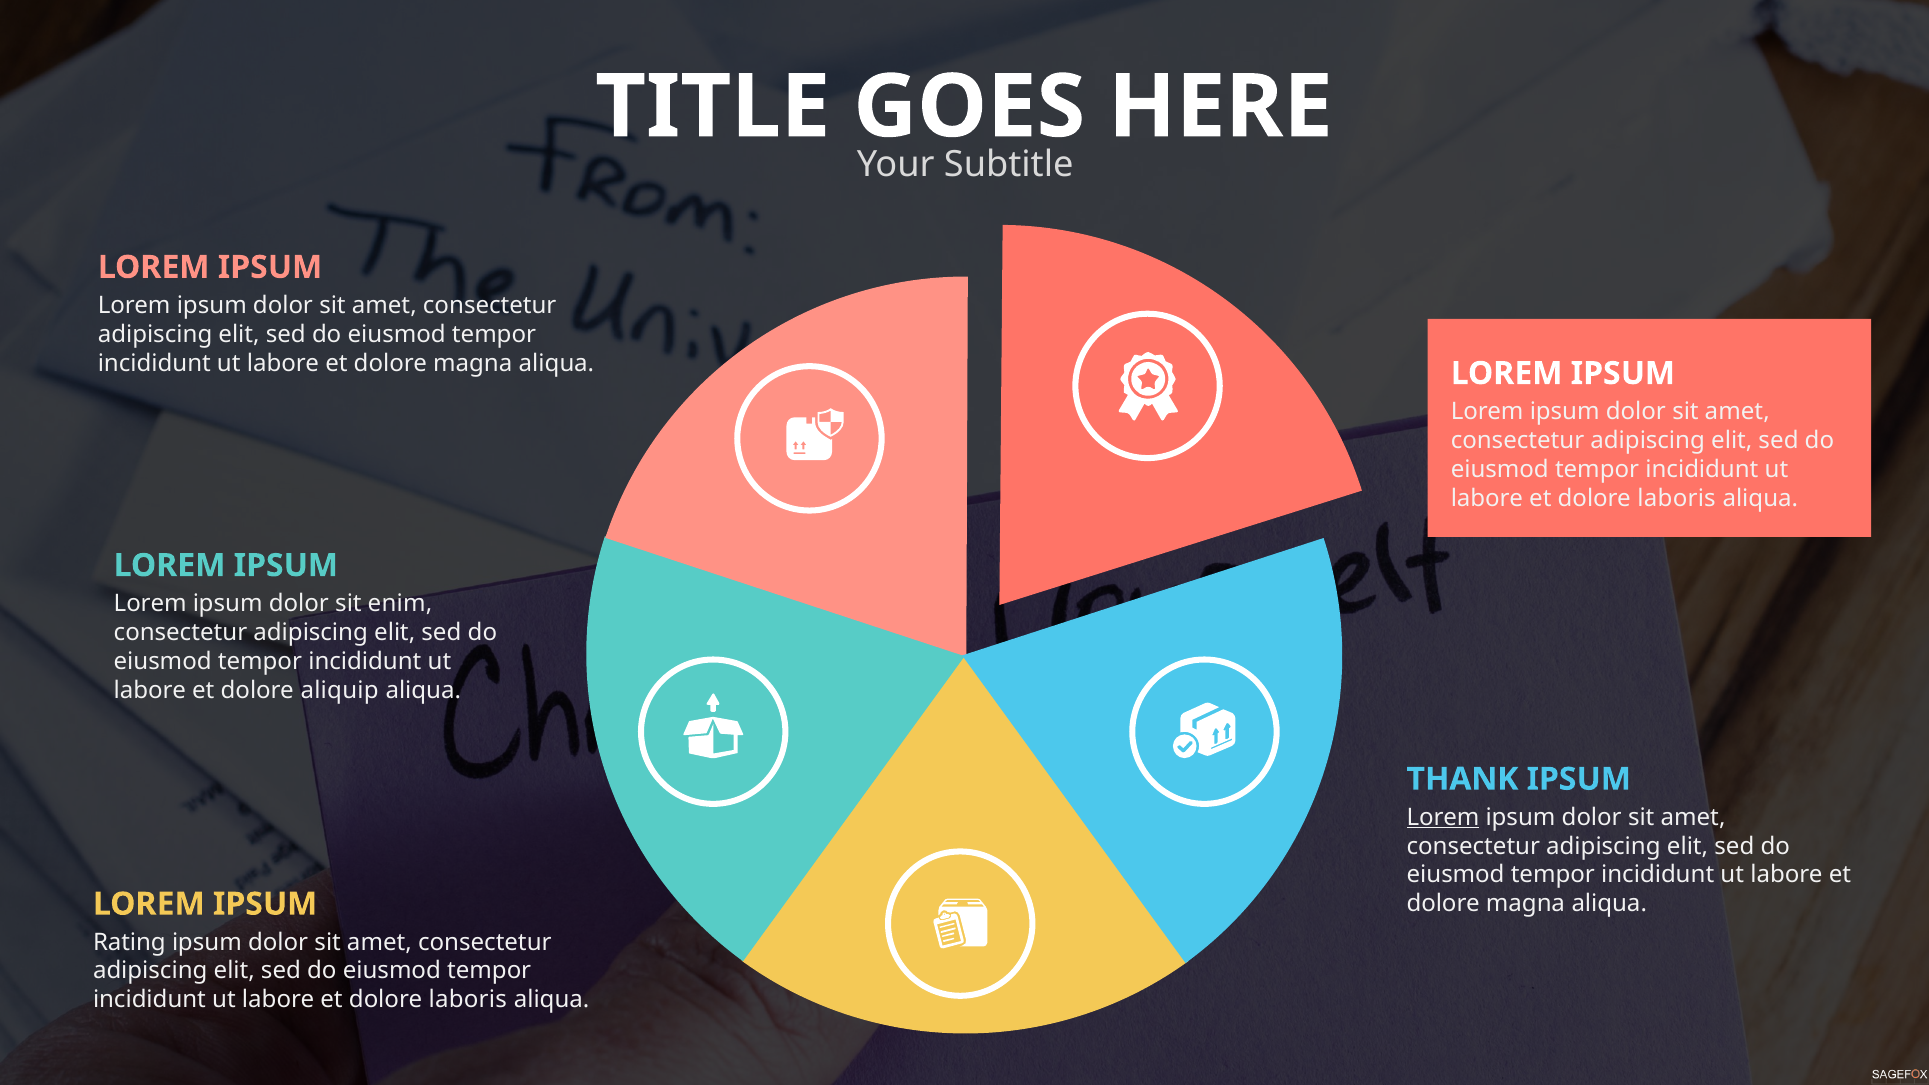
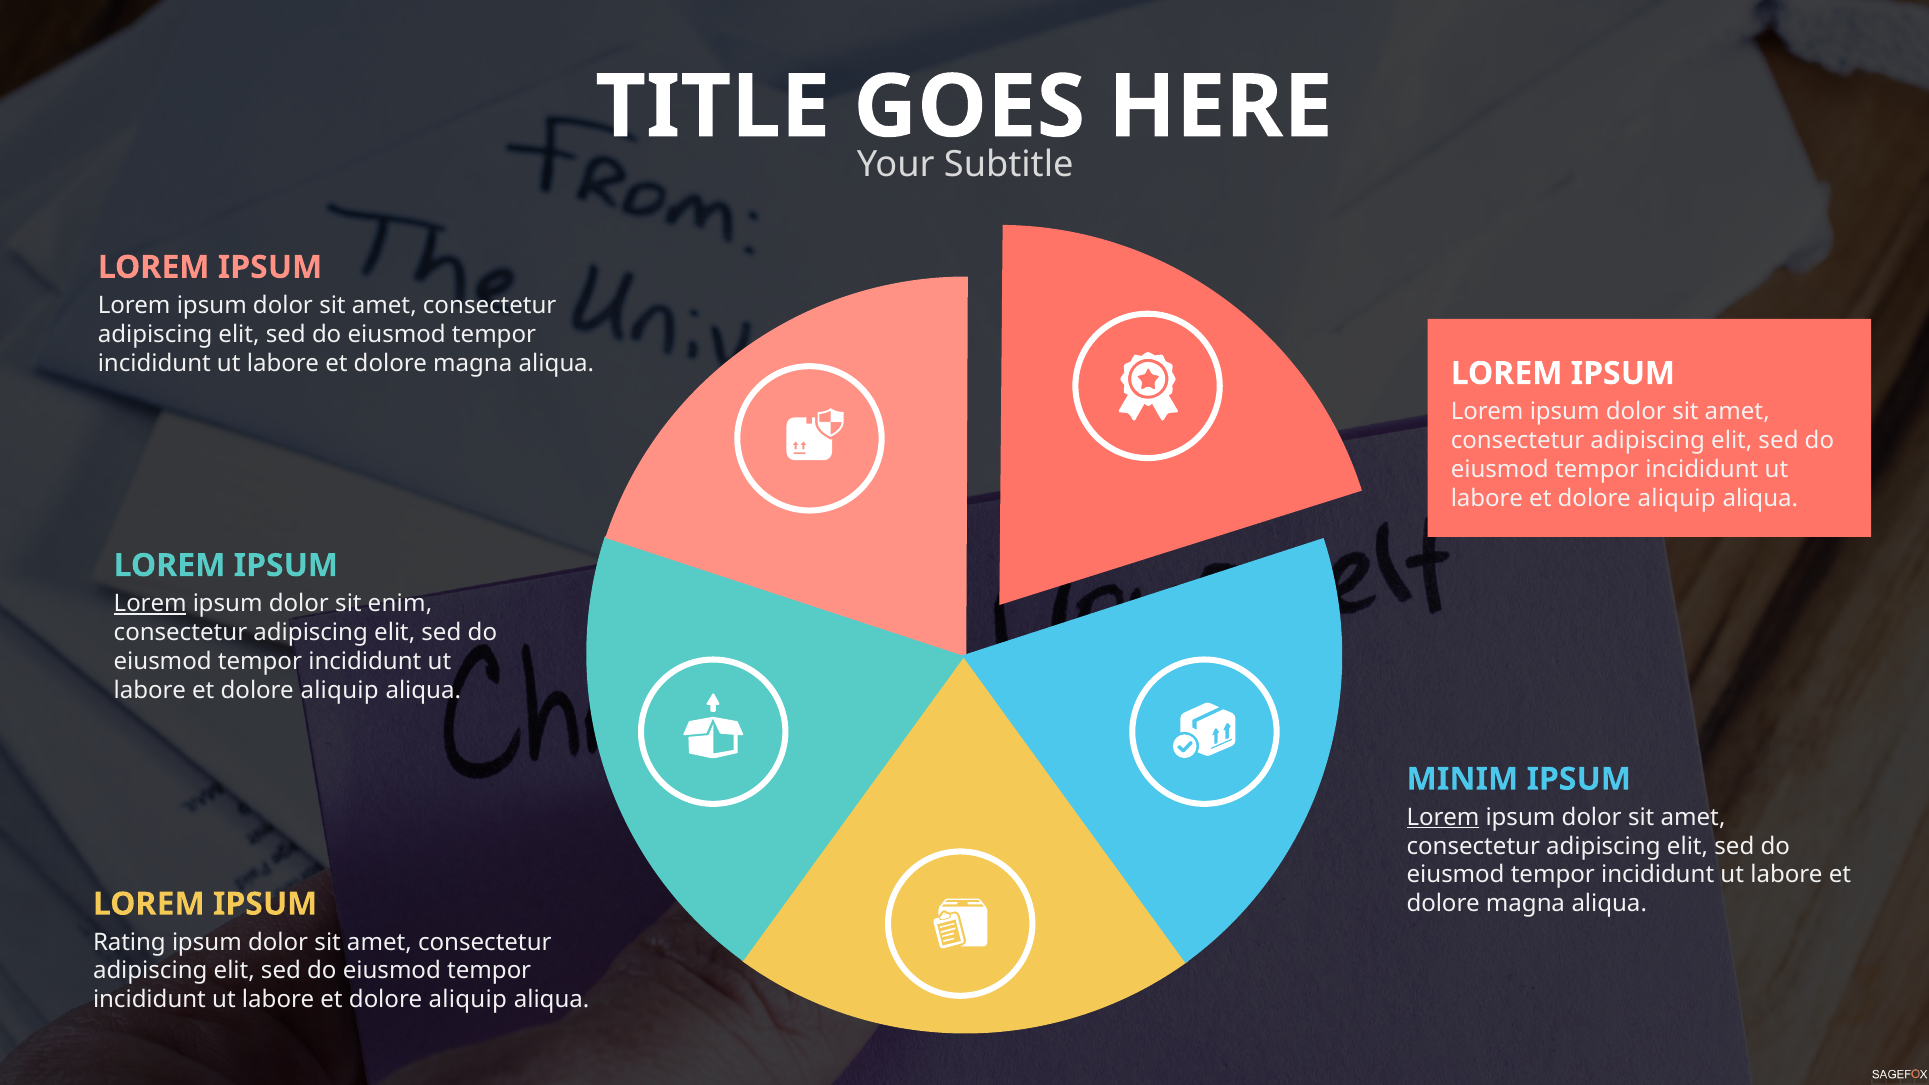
laboris: laboris -> aliquip (1677, 498)
Lorem underline: none -> present (150, 604)
THANK: THANK -> MINIM (1462, 779)
laboris: laboris -> aliquip (468, 1000)
